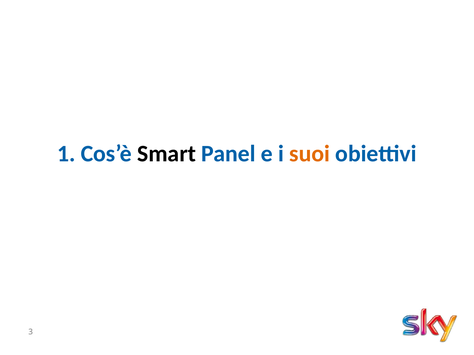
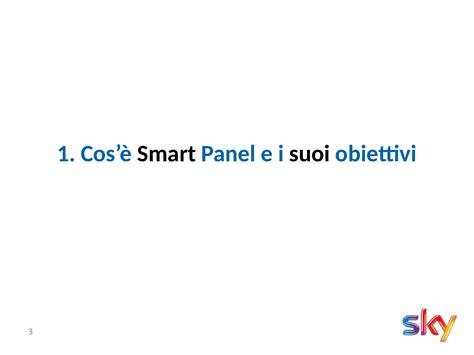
suoi colour: orange -> black (310, 154)
